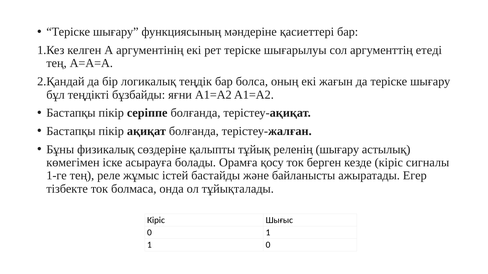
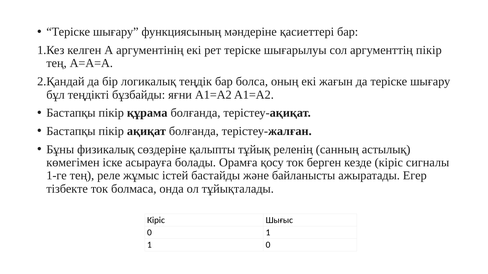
аргументтің етеді: етеді -> пікір (429, 50)
серіппе: серіппе -> құрама (147, 113)
реленің шығару: шығару -> санның (337, 150)
